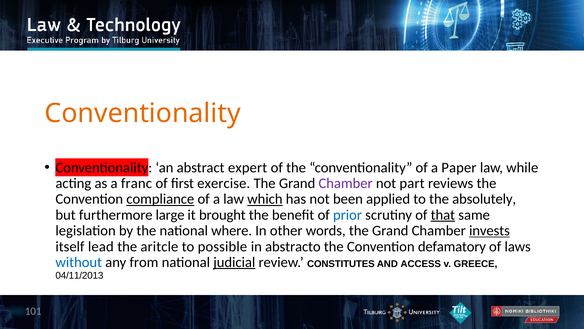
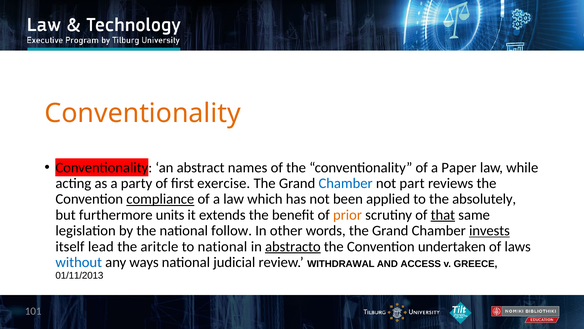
expert: expert -> names (248, 167)
franc: franc -> party (137, 183)
Chamber colour: purple -> blue (346, 183)
which underline: present -> none (265, 199)
large: large -> units (170, 215)
brought: brought -> extends (222, 215)
prior colour: blue -> orange (347, 215)
where: where -> follow (232, 230)
to possible: possible -> national (222, 246)
abstracto underline: none -> present (293, 246)
defamatory: defamatory -> undertaken (452, 246)
from: from -> ways (144, 262)
judicial underline: present -> none (234, 262)
CONSTITUTES: CONSTITUTES -> WITHDRAWAL (341, 264)
04/11/2013: 04/11/2013 -> 01/11/2013 (79, 275)
